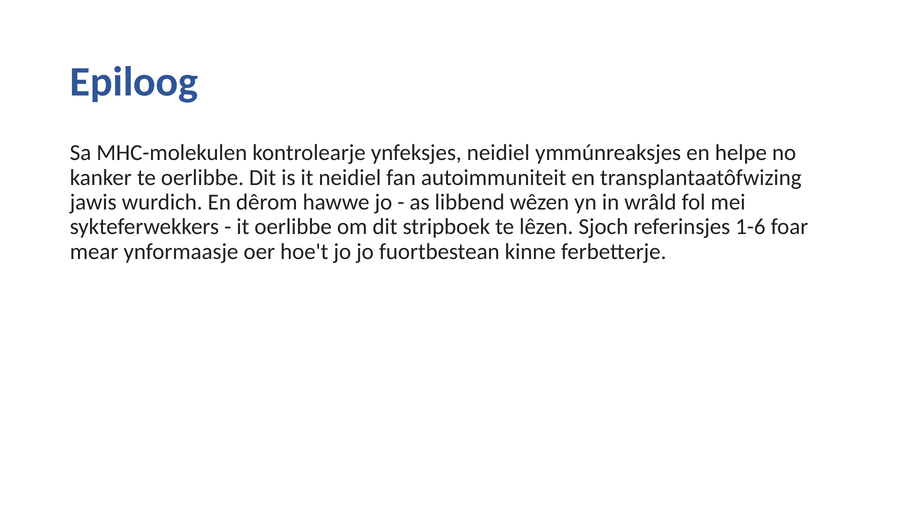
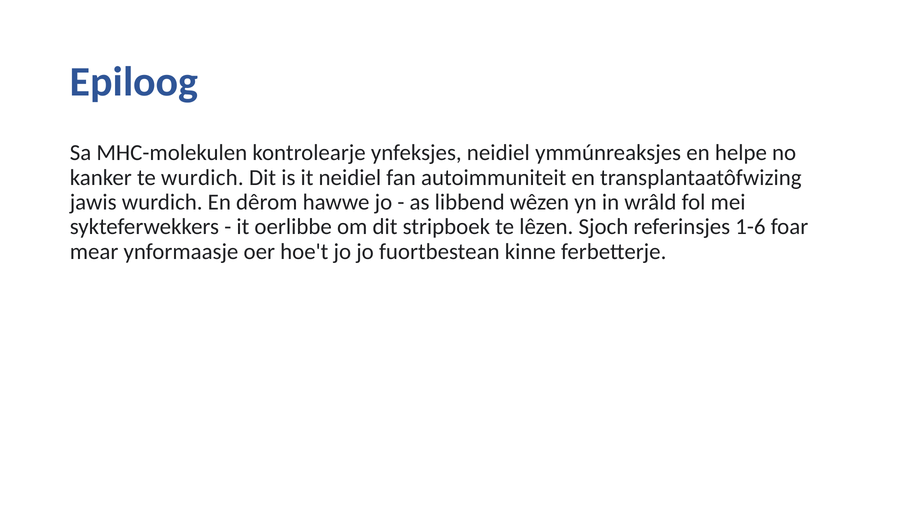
te oerlibbe: oerlibbe -> wurdich (202, 178)
